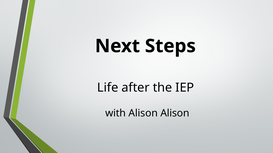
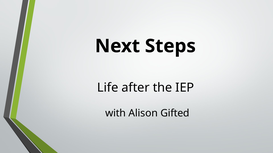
Alison Alison: Alison -> Gifted (175, 114)
